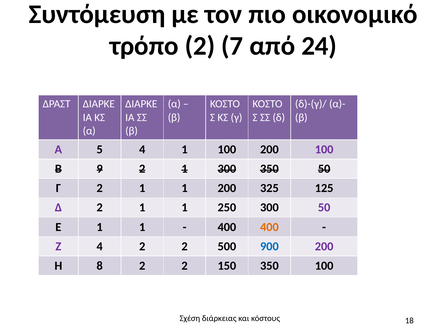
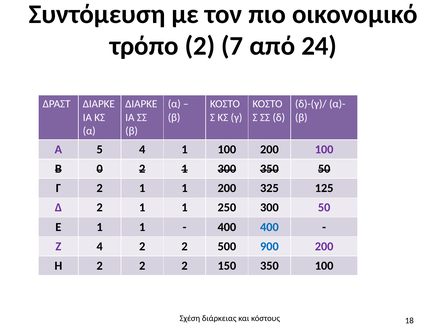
9: 9 -> 0 (100, 169)
400 colour: orange -> blue (269, 227)
Η 8: 8 -> 2 (100, 266)
